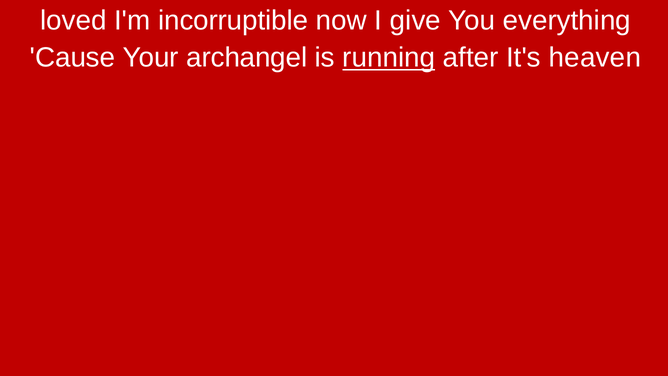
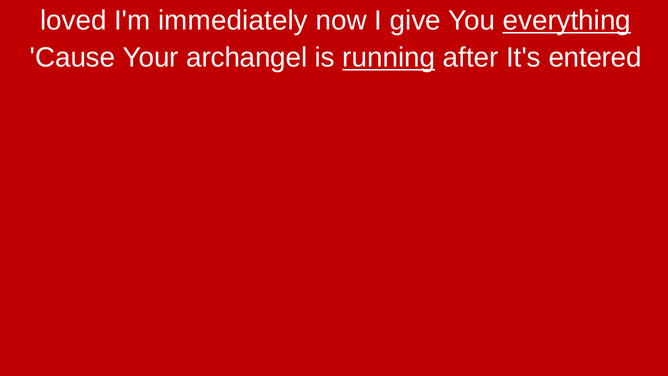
incorruptible: incorruptible -> immediately (233, 21)
everything underline: none -> present (567, 21)
heaven: heaven -> entered (595, 58)
